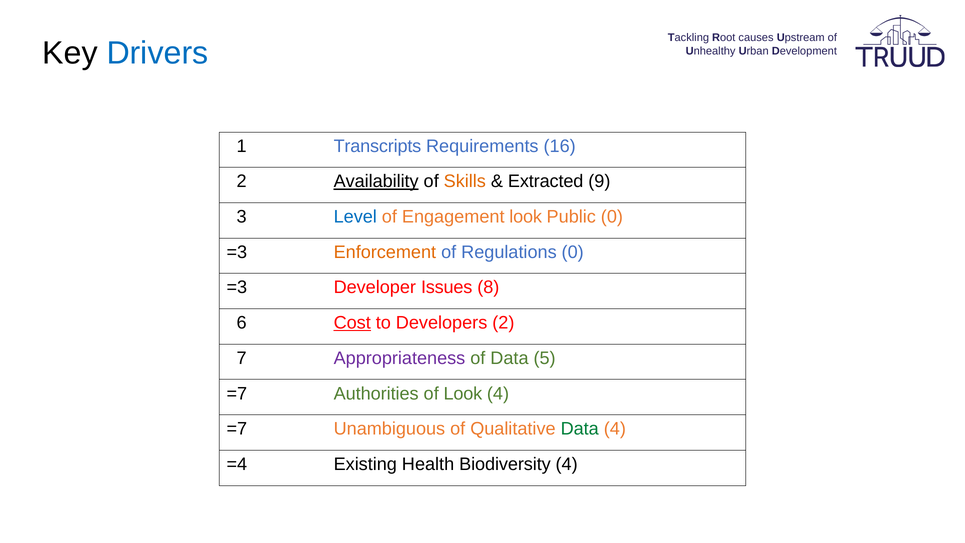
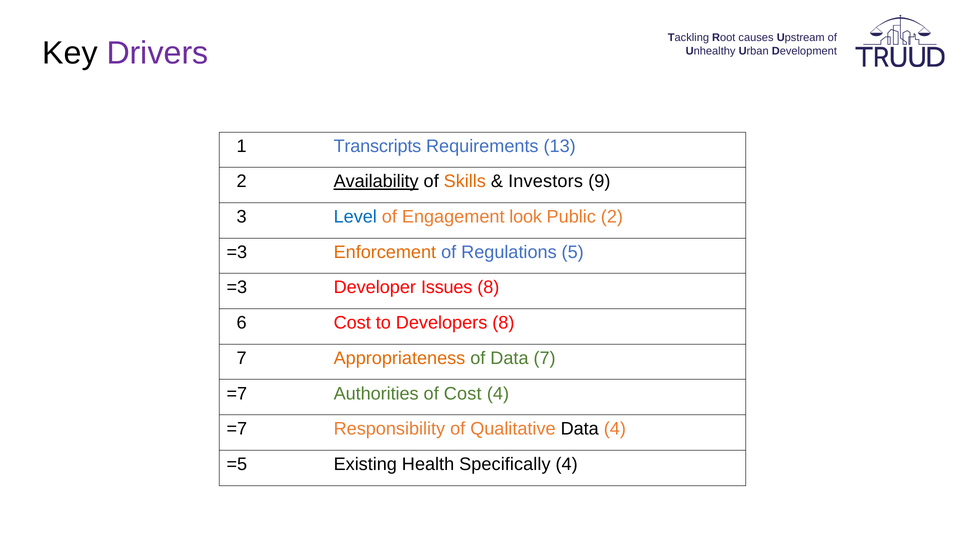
Drivers colour: blue -> purple (157, 53)
16: 16 -> 13 (560, 146)
Extracted: Extracted -> Investors (546, 181)
Public 0: 0 -> 2 (612, 217)
Regulations 0: 0 -> 5 (573, 252)
Cost underline: present -> none (352, 323)
Developers 2: 2 -> 8 (503, 323)
Appropriateness colour: purple -> orange (399, 358)
Data 5: 5 -> 7 (545, 358)
of Look: Look -> Cost (463, 393)
Unambiguous: Unambiguous -> Responsibility (389, 429)
Data colour: green -> black (580, 429)
=4: =4 -> =5 (237, 464)
Biodiversity: Biodiversity -> Specifically (505, 464)
